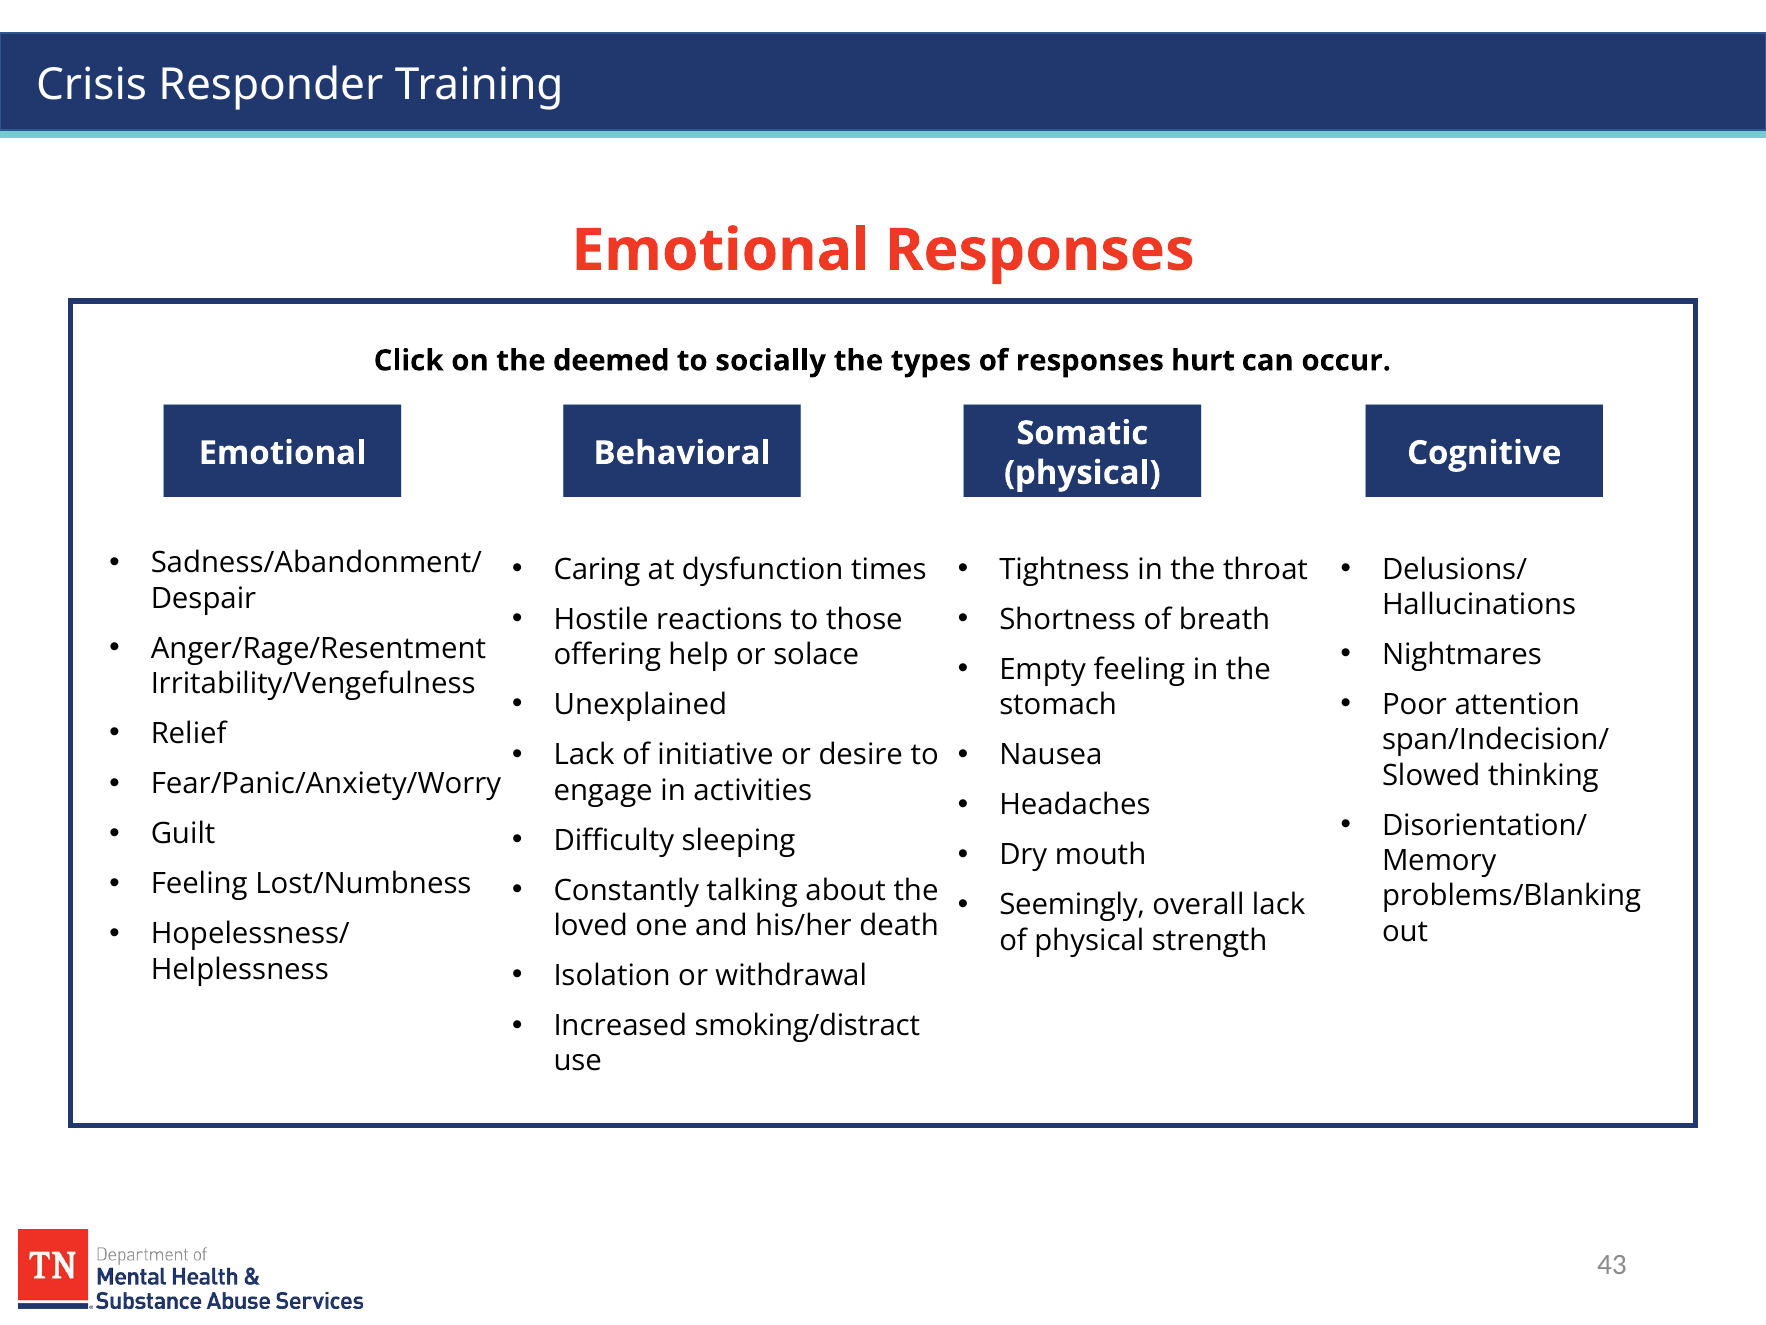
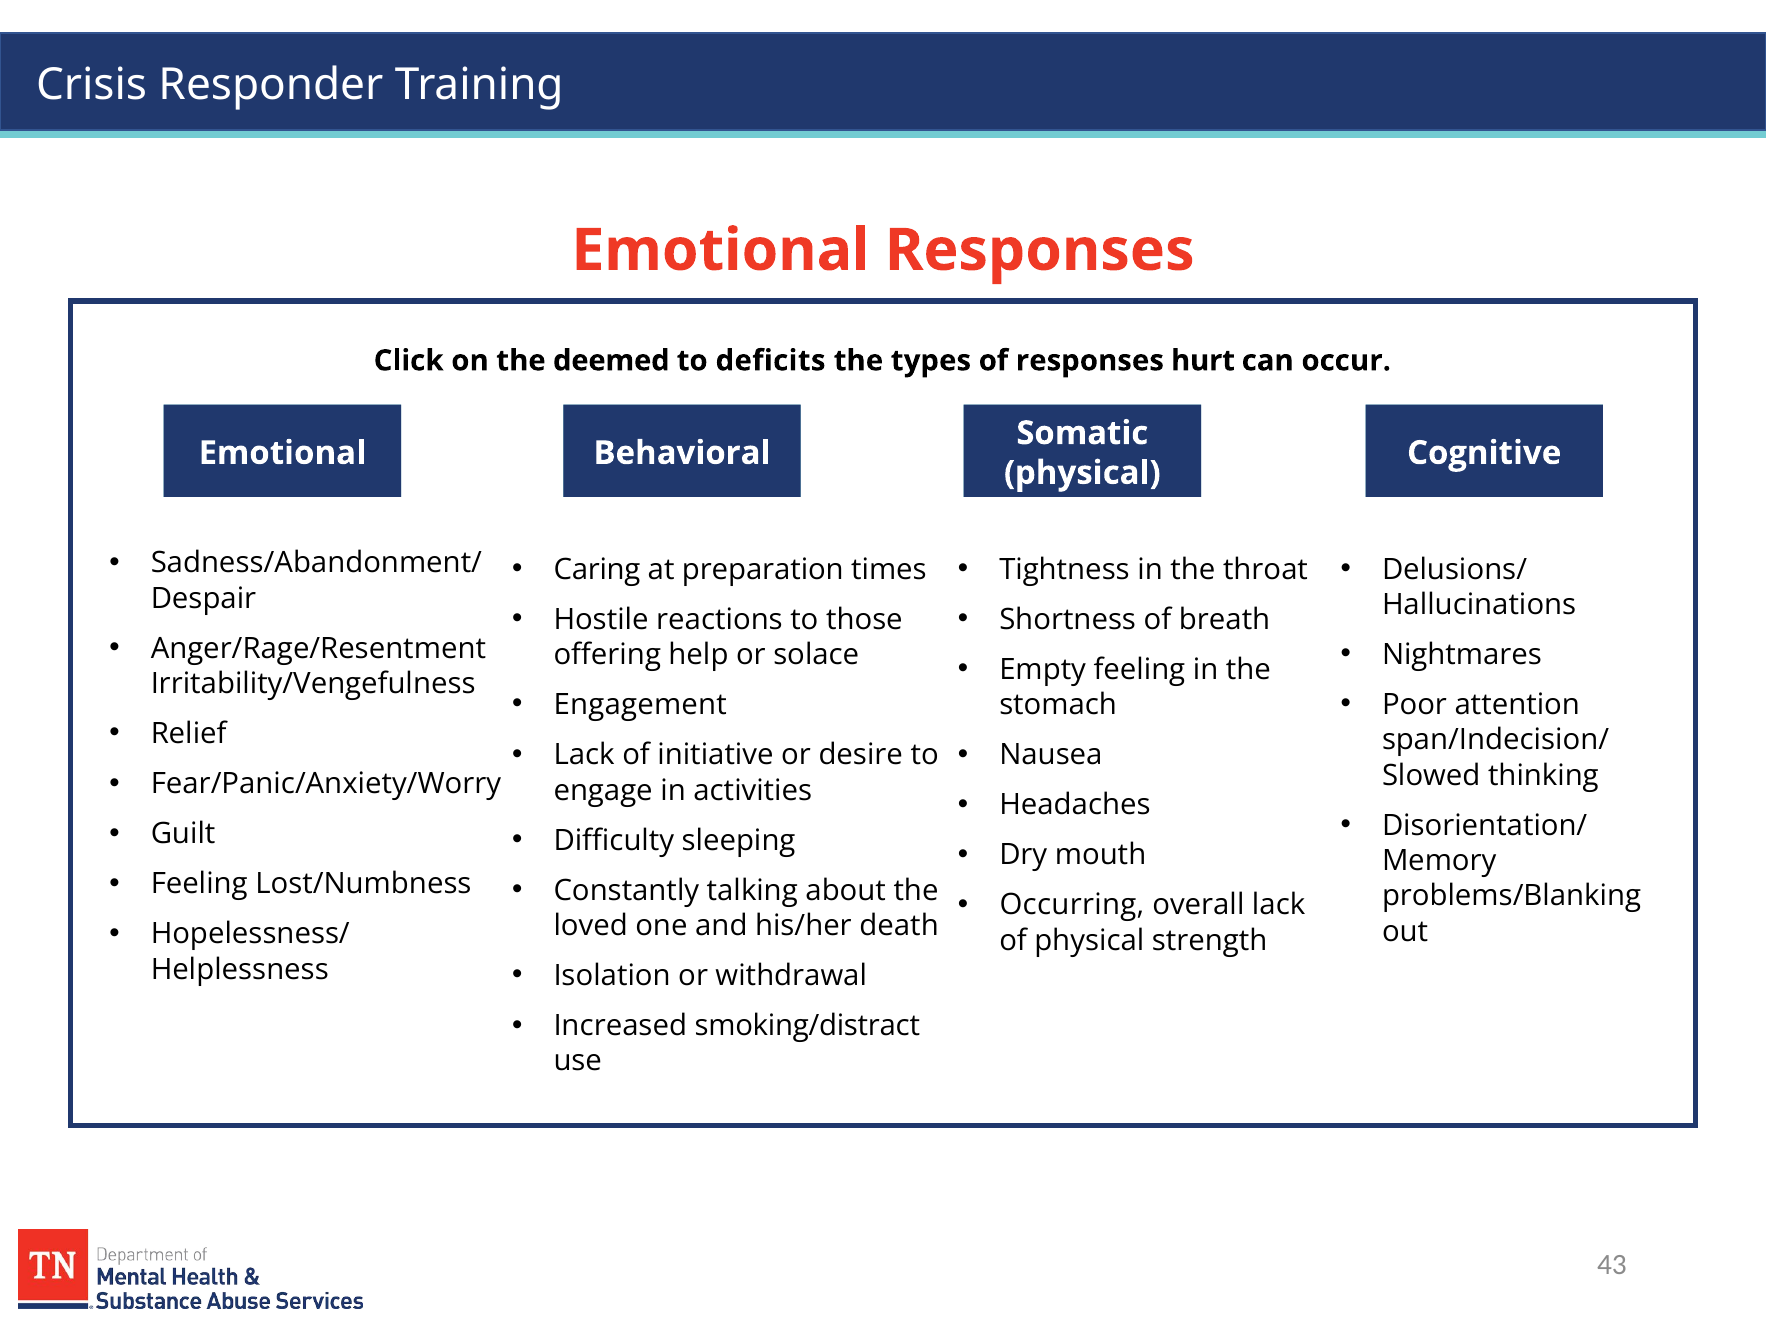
socially: socially -> deficits (771, 361)
dysfunction: dysfunction -> preparation (763, 569)
Unexplained: Unexplained -> Engagement (640, 705)
Seemingly: Seemingly -> Occurring (1072, 905)
